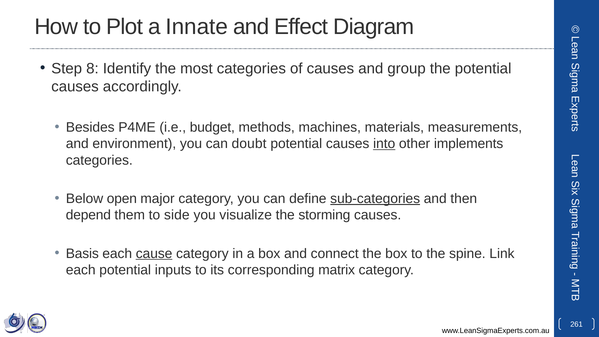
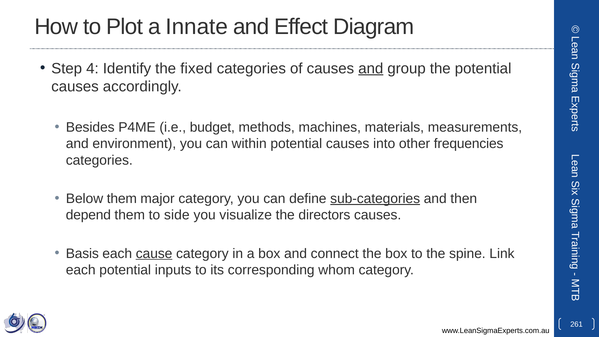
8: 8 -> 4 (92, 68)
most: most -> fixed (196, 68)
and underline: none -> present (371, 68)
doubt: doubt -> within (249, 144)
into underline: present -> none (384, 144)
implements: implements -> frequencies (469, 144)
Below open: open -> them (122, 199)
storming: storming -> directors (324, 215)
matrix: matrix -> whom (337, 270)
